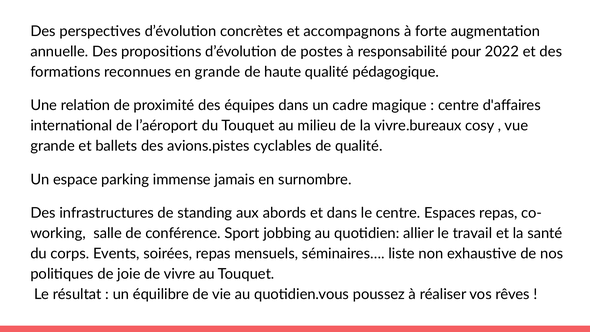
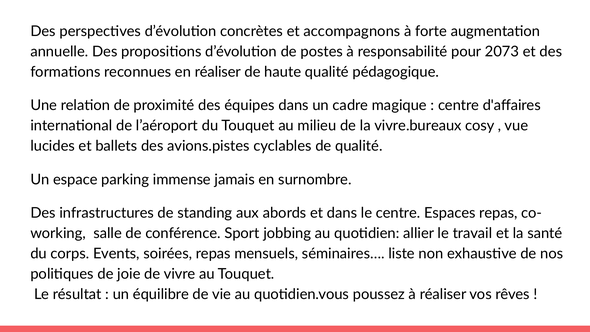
2022: 2022 -> 2073 (502, 52)
en grande: grande -> réaliser (218, 72)
grande: grande -> lucides (53, 146)
